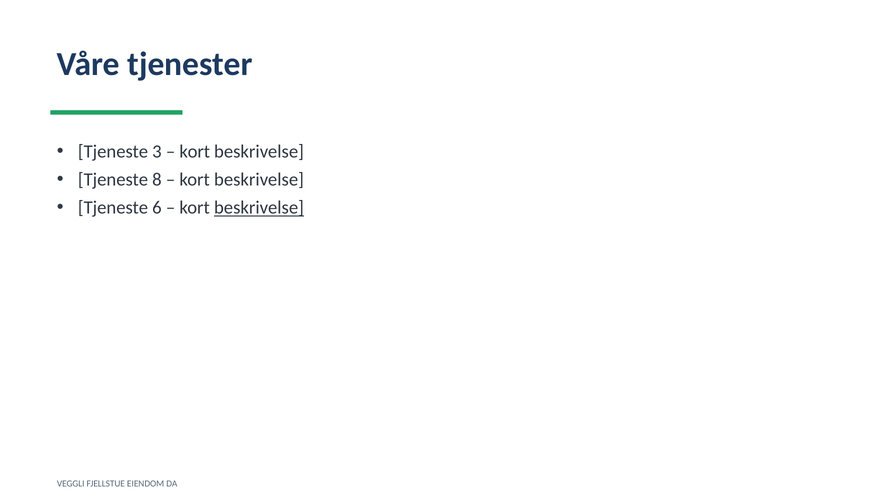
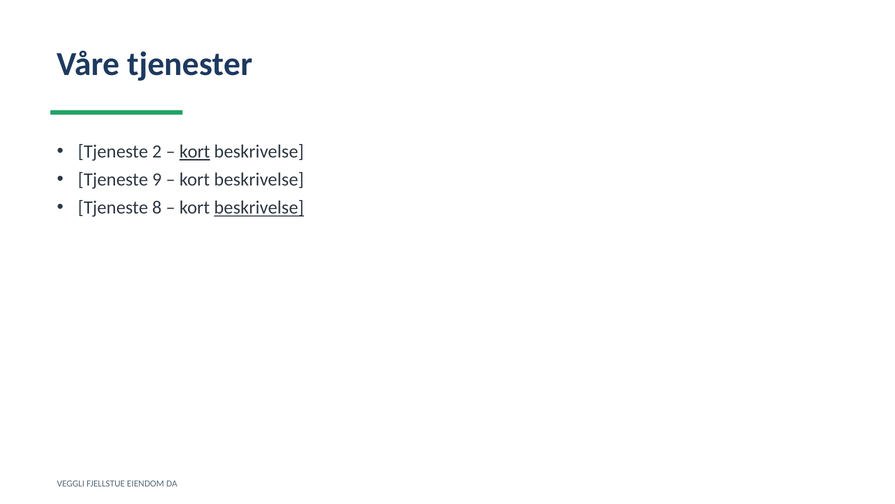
3: 3 -> 2 (157, 152)
kort underline: none -> present (195, 152)
8: 8 -> 9 (157, 180)
6: 6 -> 8 (157, 208)
